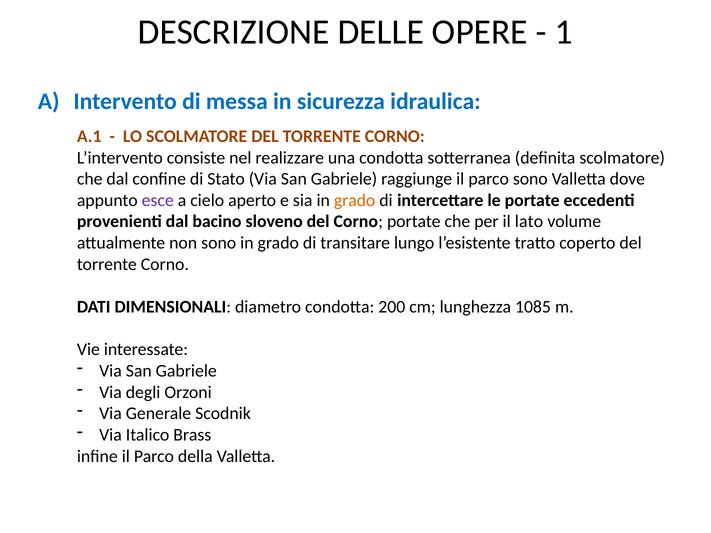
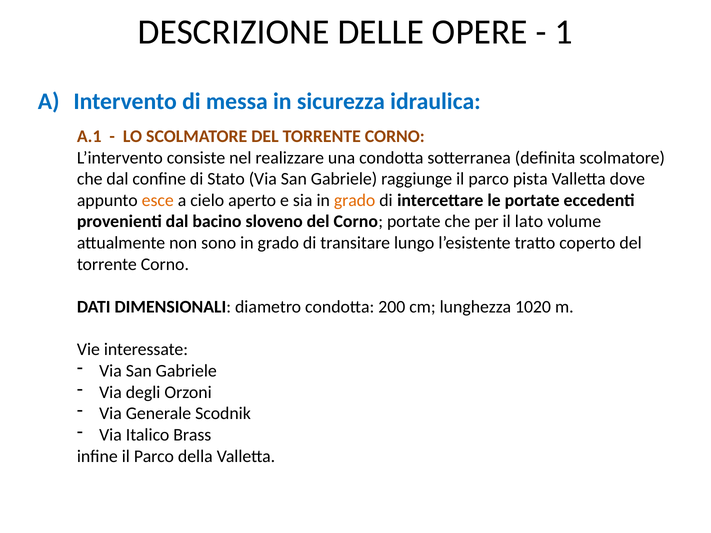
parco sono: sono -> pista (530, 179)
esce colour: purple -> orange (158, 200)
1085: 1085 -> 1020 (533, 307)
